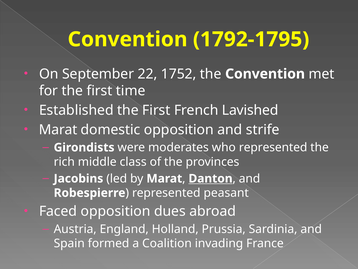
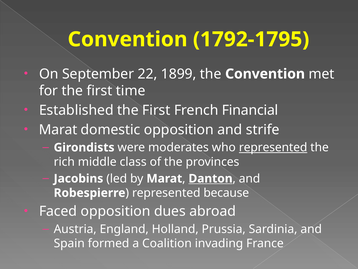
1752: 1752 -> 1899 (179, 74)
Lavished: Lavished -> Financial (250, 110)
represented underline: none -> present (273, 147)
peasant: peasant -> because (226, 193)
